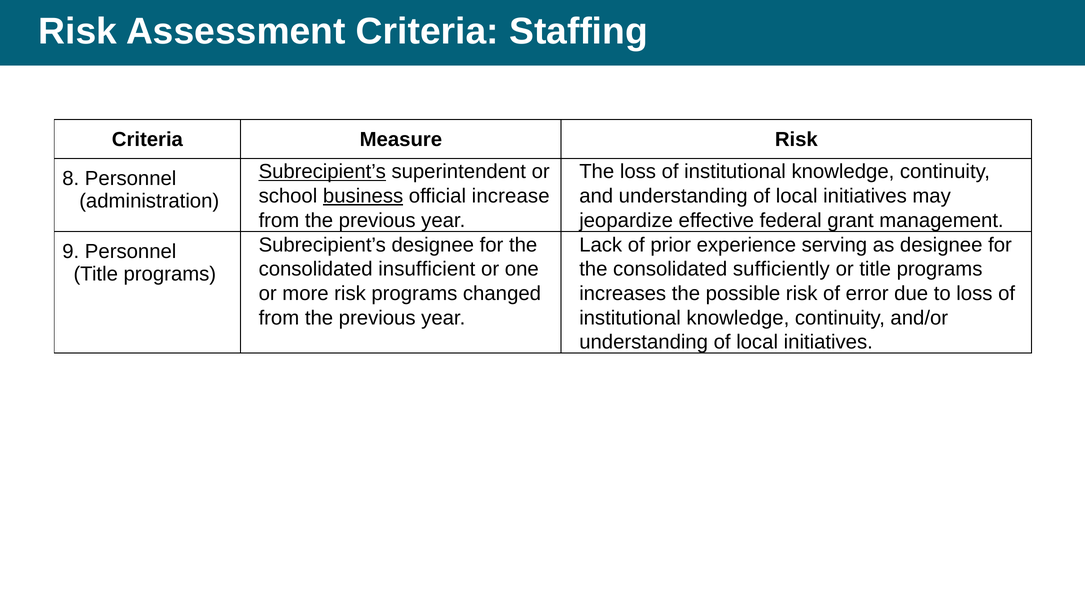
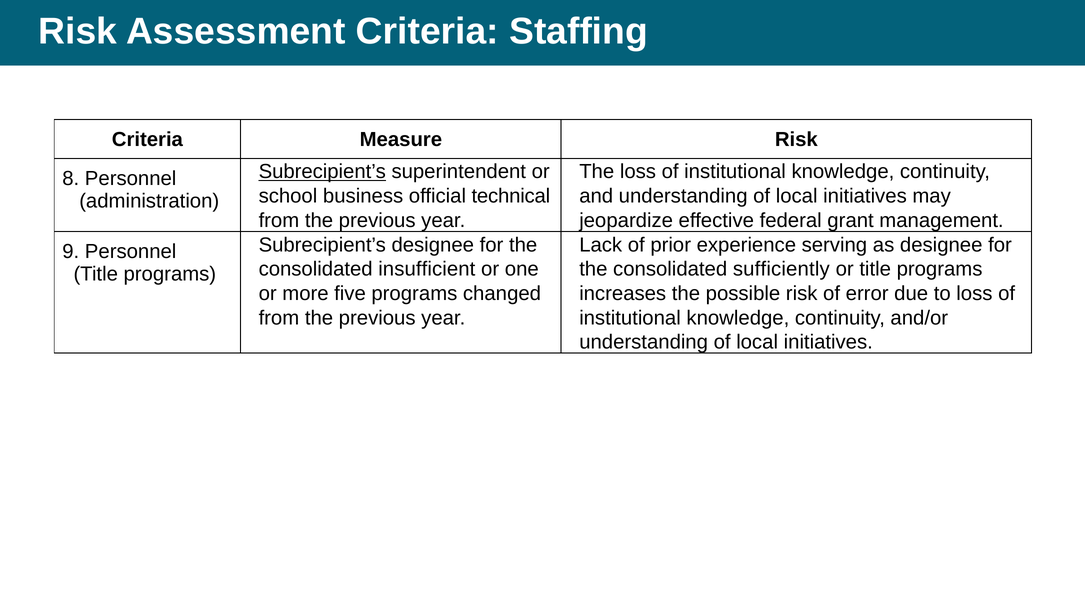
business underline: present -> none (363, 196)
increase: increase -> technical (511, 196)
more risk: risk -> five (350, 294)
